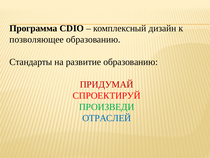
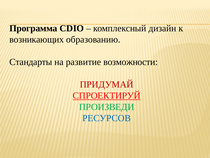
позволяющее: позволяющее -> возникающих (37, 39)
развитие образованию: образованию -> возможности (131, 62)
СПРОЕКТИРУЙ underline: none -> present (107, 95)
ОТРАСЛЕЙ: ОТРАСЛЕЙ -> РЕСУРСОВ (107, 118)
